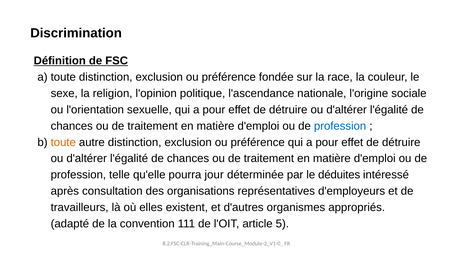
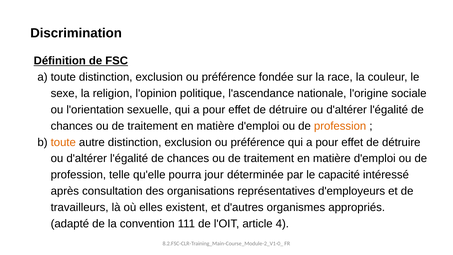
profession colour: blue -> orange (340, 126)
déduites: déduites -> capacité (339, 175)
5: 5 -> 4 (282, 224)
